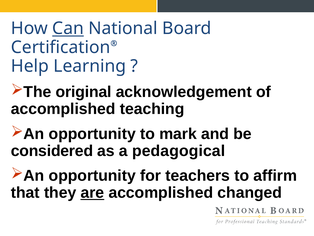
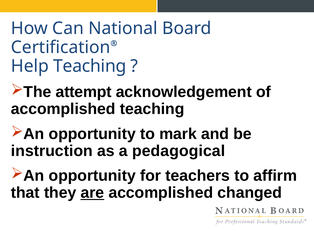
Can underline: present -> none (68, 28)
Help Learning: Learning -> Teaching (90, 66)
original: original -> attempt (84, 92)
considered: considered -> instruction (52, 151)
